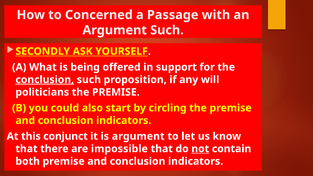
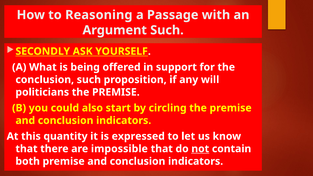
Concerned: Concerned -> Reasoning (99, 15)
conclusion underline: present -> none (45, 80)
conjunct: conjunct -> quantity (66, 136)
is argument: argument -> expressed (138, 136)
